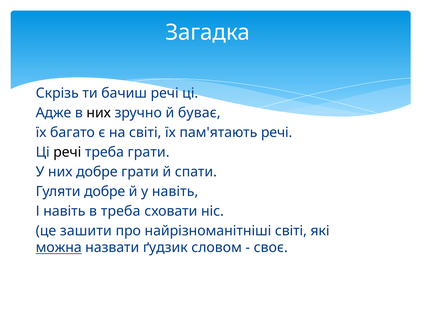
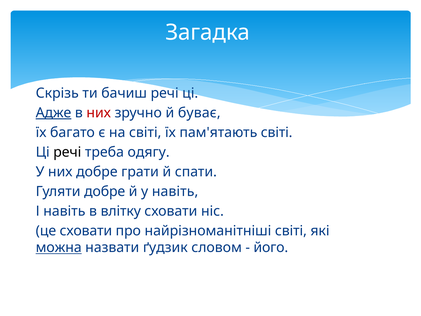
Адже underline: none -> present (53, 113)
них colour: black -> red (99, 113)
пам'ятають речі: речі -> світі (277, 132)
треба грати: грати -> одягу (149, 152)
в треба: треба -> влітку (121, 211)
це зашити: зашити -> сховати (86, 231)
своє: своє -> його (271, 247)
